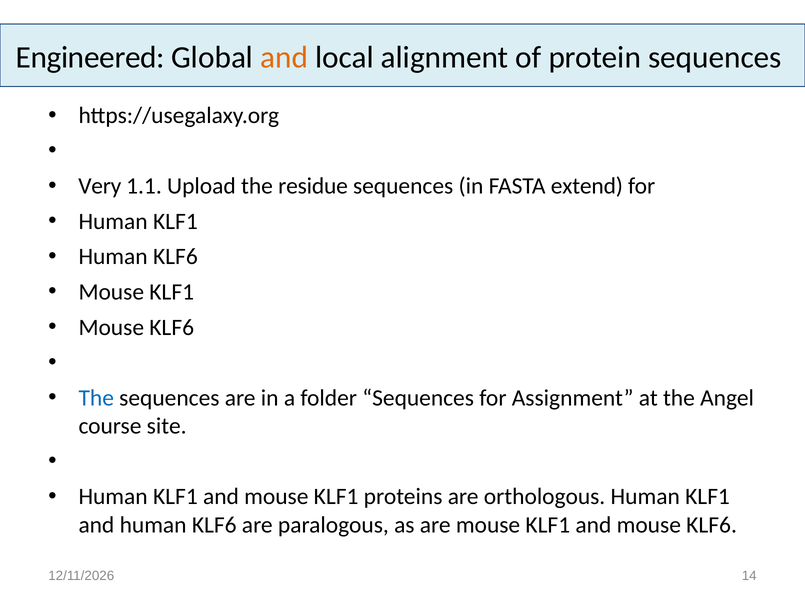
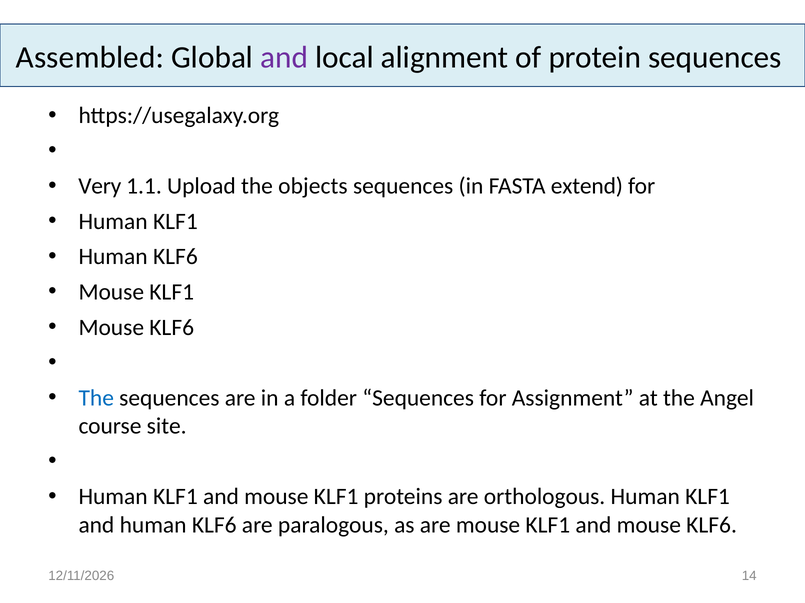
Engineered: Engineered -> Assembled (90, 58)
and colour: orange -> purple (284, 58)
residue: residue -> objects (313, 186)
